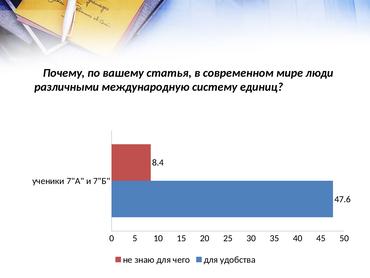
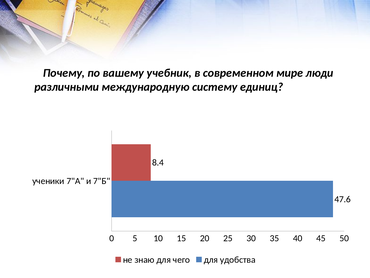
статья: статья -> учебник (169, 73)
